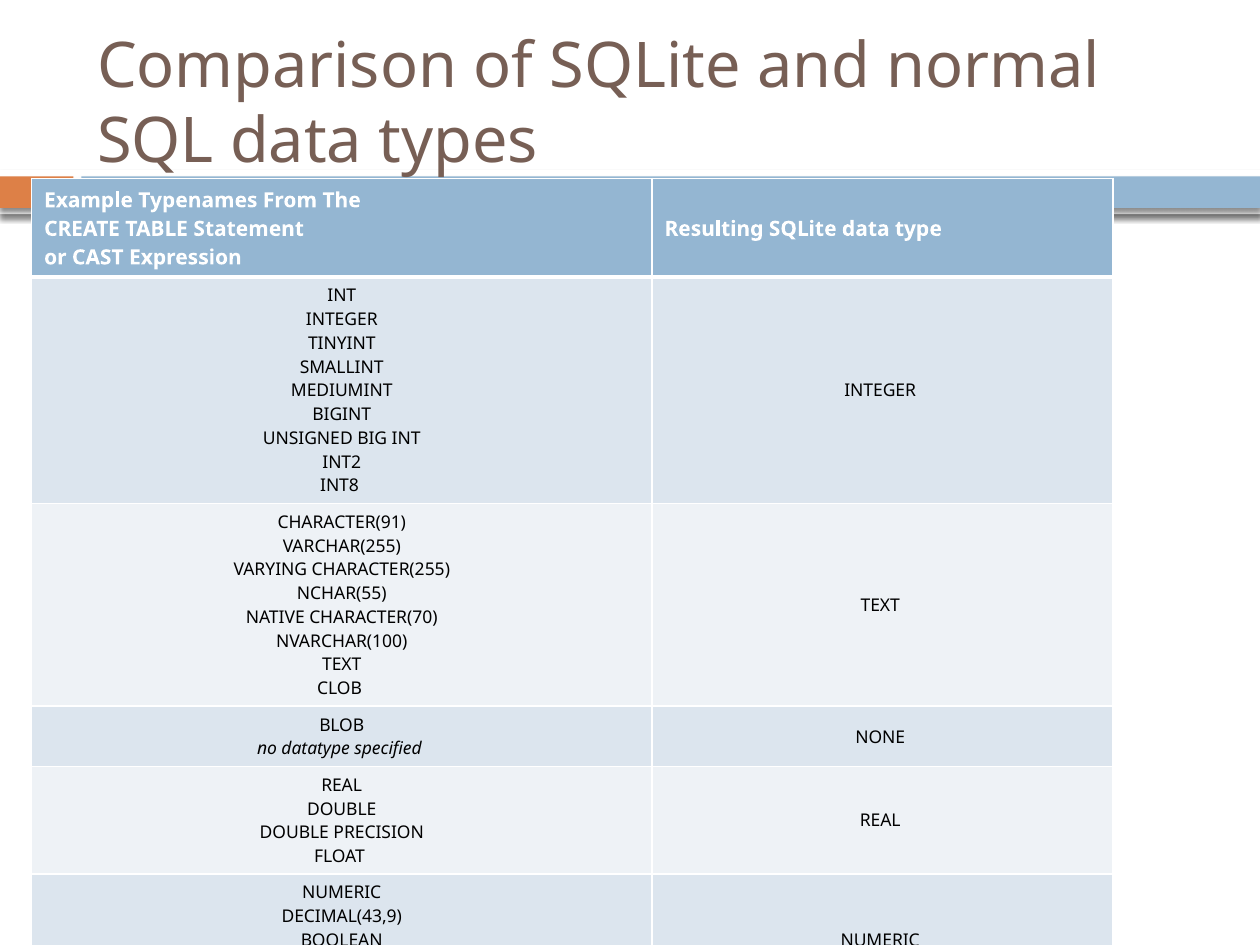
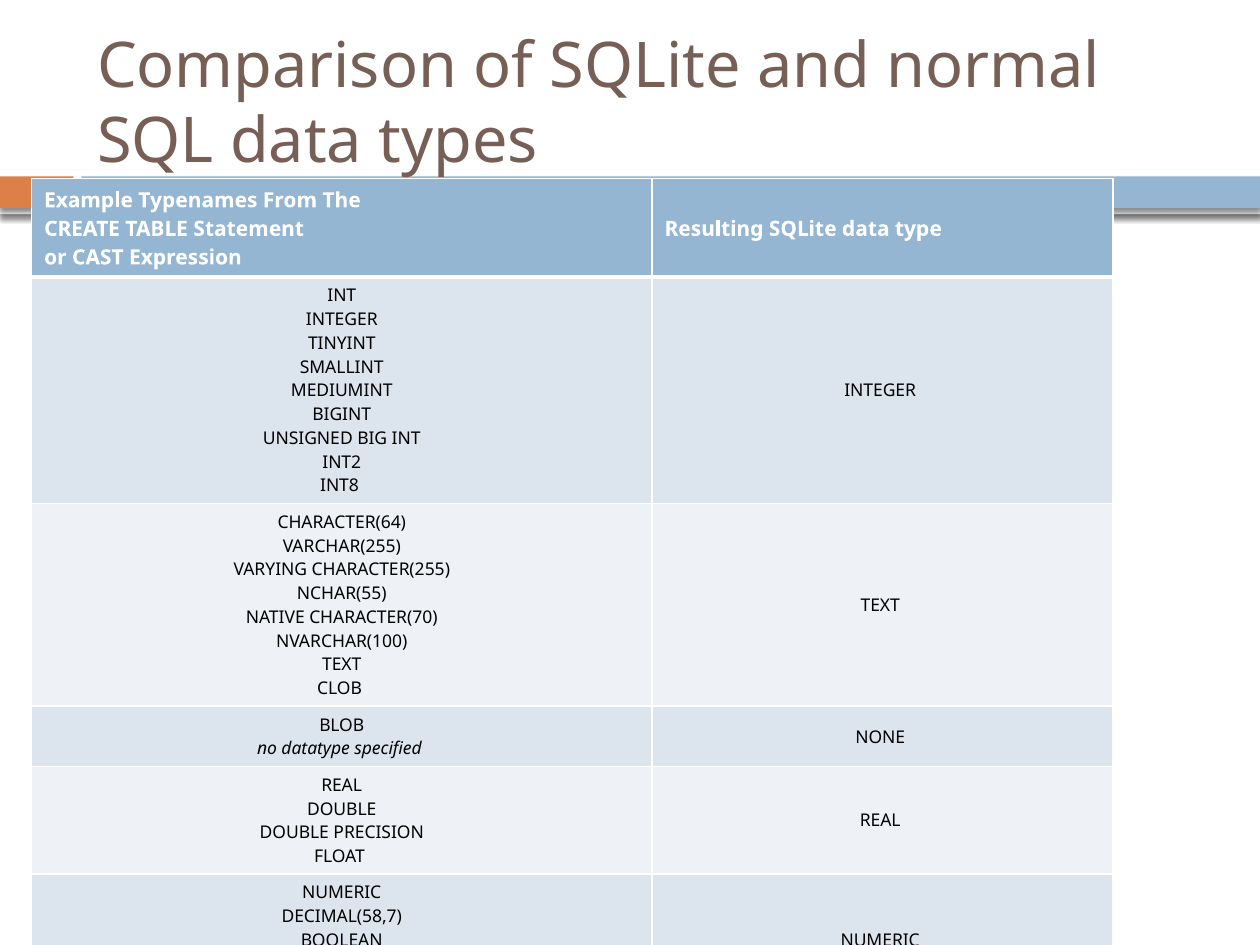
CHARACTER(91: CHARACTER(91 -> CHARACTER(64 (342, 523)
DECIMAL(43,9: DECIMAL(43,9 -> DECIMAL(58,7 (342, 917)
